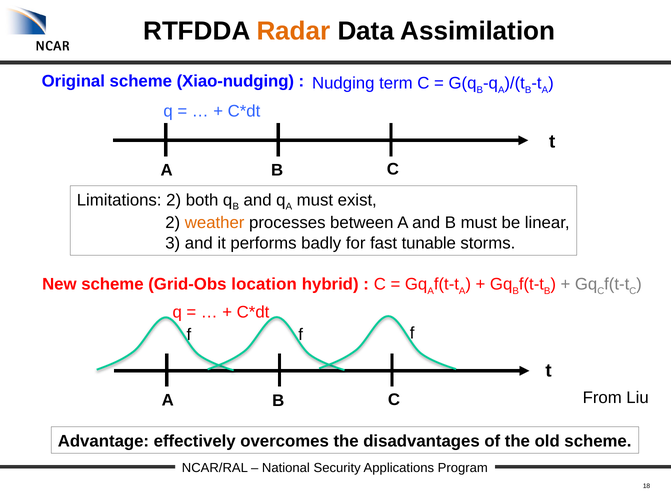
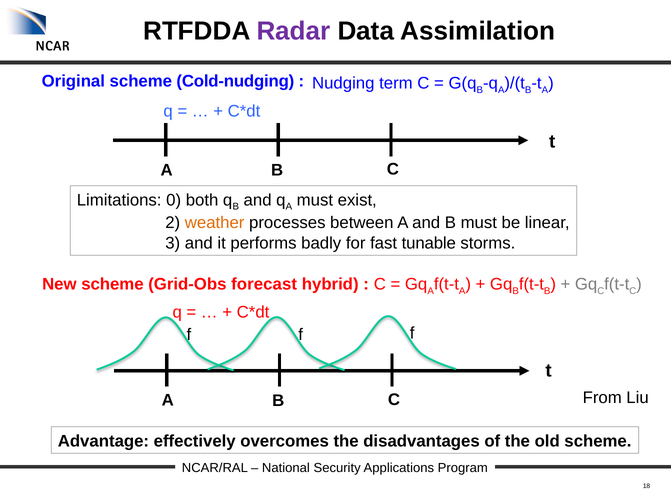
Radar colour: orange -> purple (294, 31)
Xiao-nudging: Xiao-nudging -> Cold-nudging (235, 81)
Limitations 2: 2 -> 0 (174, 200)
location: location -> forecast (264, 285)
